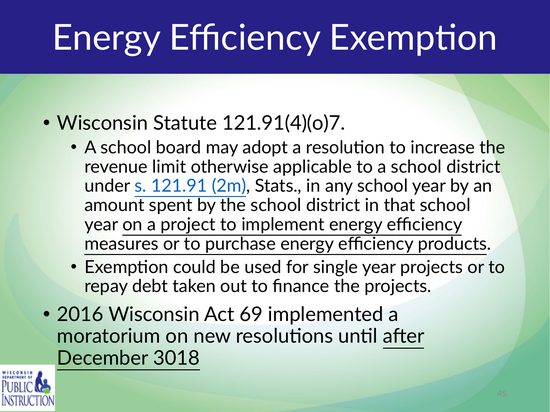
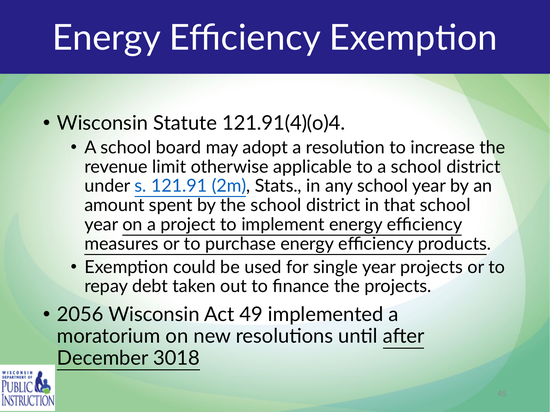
121.91(4)(o)7: 121.91(4)(o)7 -> 121.91(4)(o)4 (284, 123)
2016: 2016 -> 2056 (80, 315)
69: 69 -> 49 (251, 315)
